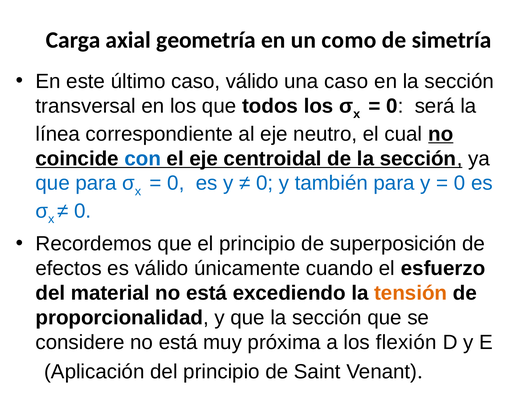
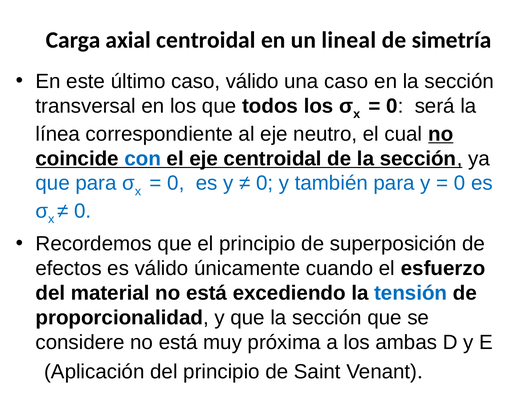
axial geometría: geometría -> centroidal (206, 40)
como: como -> lineal (349, 40)
tensión colour: orange -> blue (411, 294)
flexión: flexión -> ambas (406, 343)
